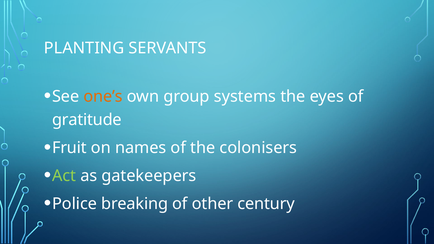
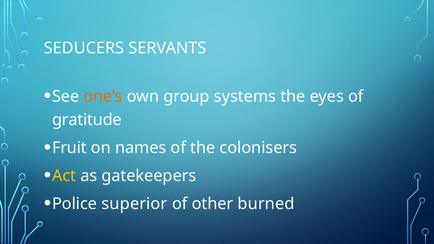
PLANTING: PLANTING -> SEDUCERS (84, 48)
Act colour: light green -> yellow (64, 176)
breaking: breaking -> superior (134, 204)
century: century -> burned (266, 204)
